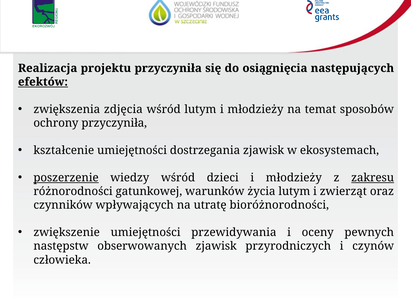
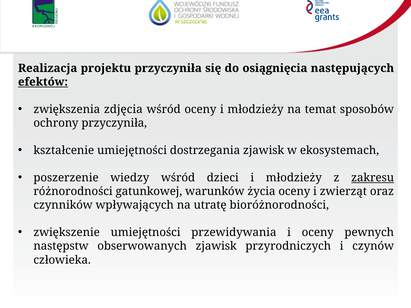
wśród lutym: lutym -> oceny (200, 109)
poszerzenie underline: present -> none (66, 178)
życia lutym: lutym -> oceny (294, 192)
